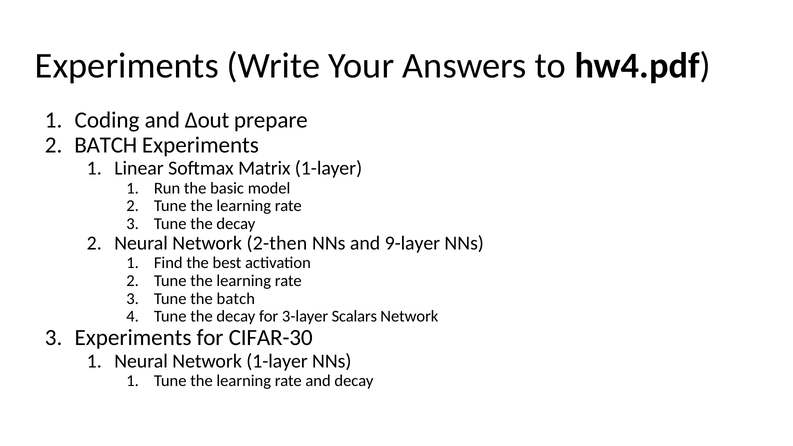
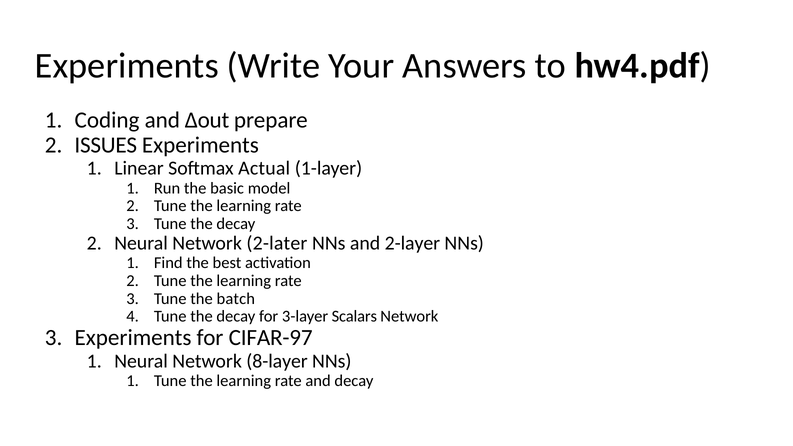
BATCH: BATCH -> ISSUES (106, 145)
Matrix: Matrix -> Actual (264, 168)
2-then: 2-then -> 2-later (277, 243)
9-layer: 9-layer -> 2-layer (412, 243)
CIFAR-30: CIFAR-30 -> CIFAR-97 (271, 338)
Network 1-layer: 1-layer -> 8-layer (277, 361)
